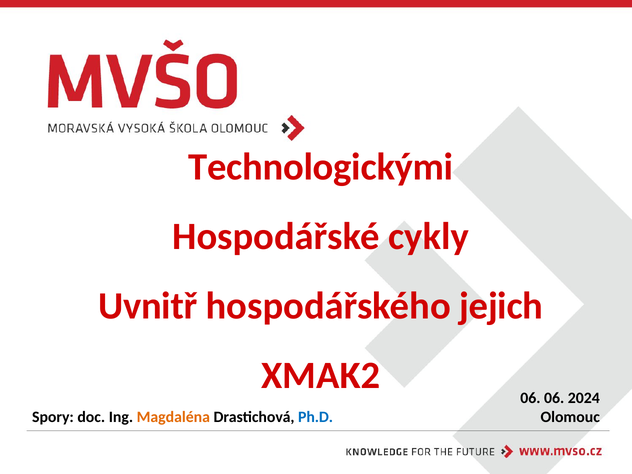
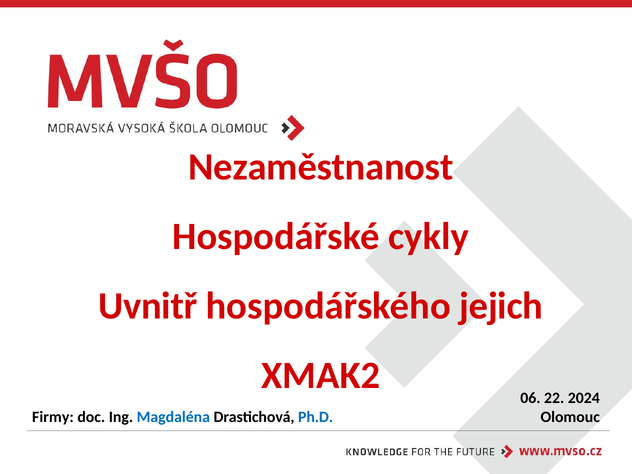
Technologickými: Technologickými -> Nezaměstnanost (321, 167)
06 06: 06 -> 22 (554, 398)
Spory: Spory -> Firmy (53, 417)
Magdaléna colour: orange -> blue (173, 417)
